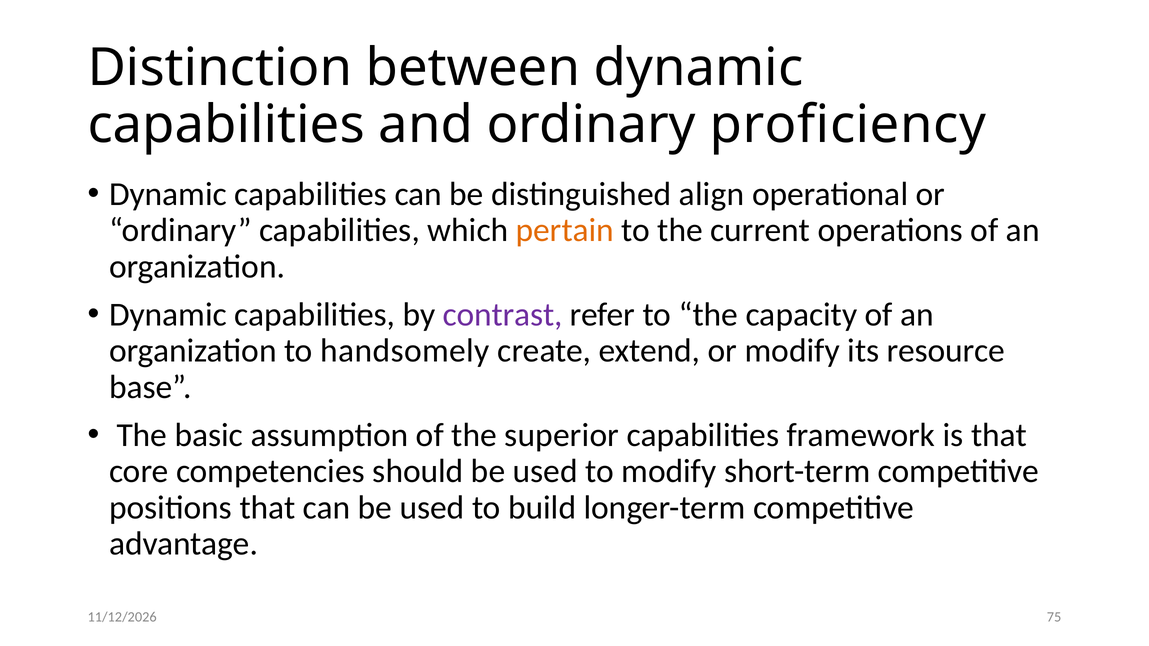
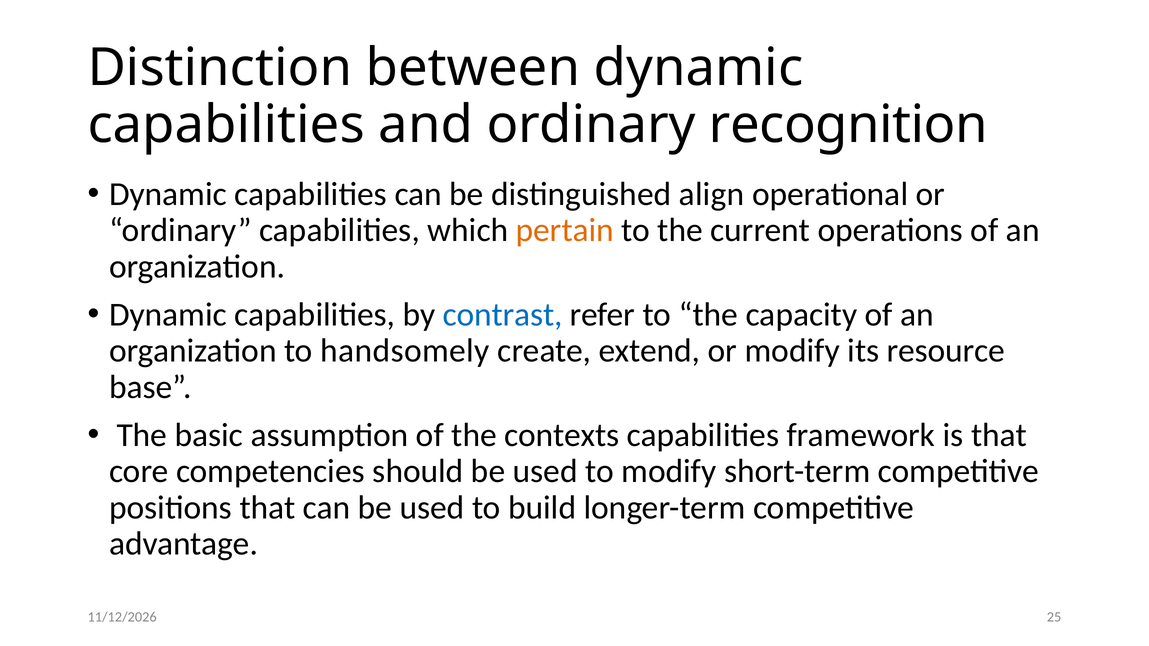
proficiency: proficiency -> recognition (848, 125)
contrast colour: purple -> blue (503, 315)
superior: superior -> contexts (562, 435)
75: 75 -> 25 (1054, 617)
